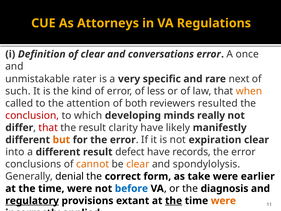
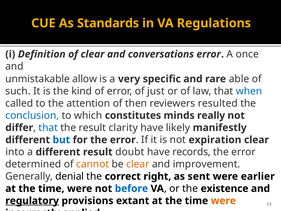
Attorneys: Attorneys -> Standards (108, 23)
rater: rater -> allow (85, 79)
next: next -> able (239, 79)
less: less -> just (156, 91)
when colour: orange -> blue (249, 91)
both: both -> then (136, 103)
conclusion colour: red -> blue (32, 115)
developing: developing -> constitutes (133, 115)
that colour: red -> blue (48, 128)
but colour: orange -> blue (61, 140)
defect: defect -> doubt (130, 152)
conclusions: conclusions -> determined (33, 164)
spondylolysis: spondylolysis -> improvement (207, 164)
form: form -> right (157, 176)
take: take -> sent (199, 176)
diagnosis: diagnosis -> existence (225, 188)
the underline: present -> none (174, 201)
